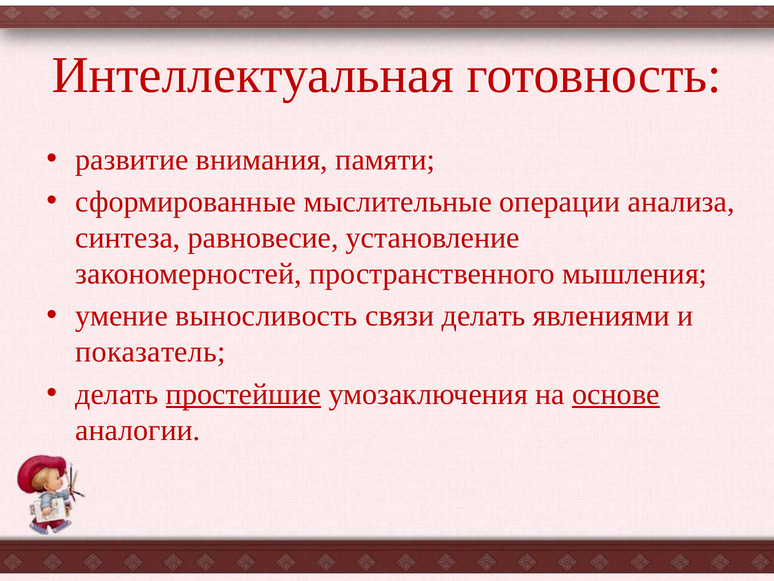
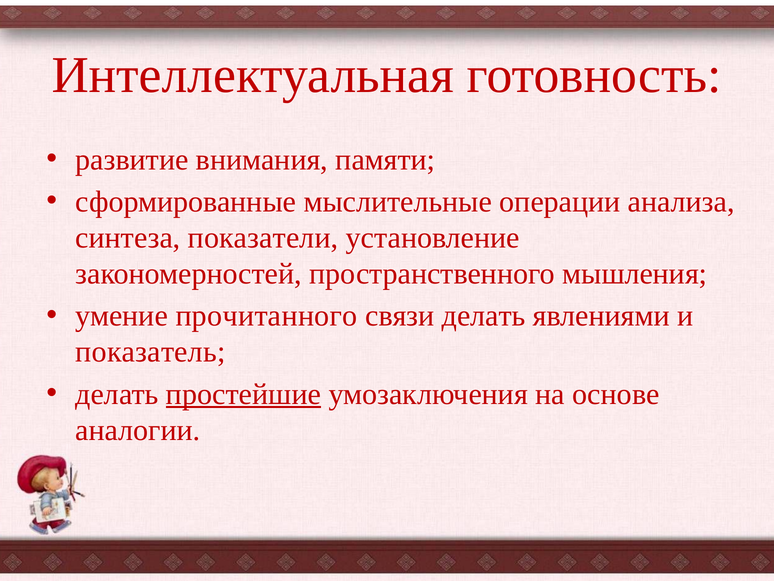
равновесие: равновесие -> показатели (263, 238)
выносливость: выносливость -> прочитанного (267, 316)
основе underline: present -> none (616, 394)
